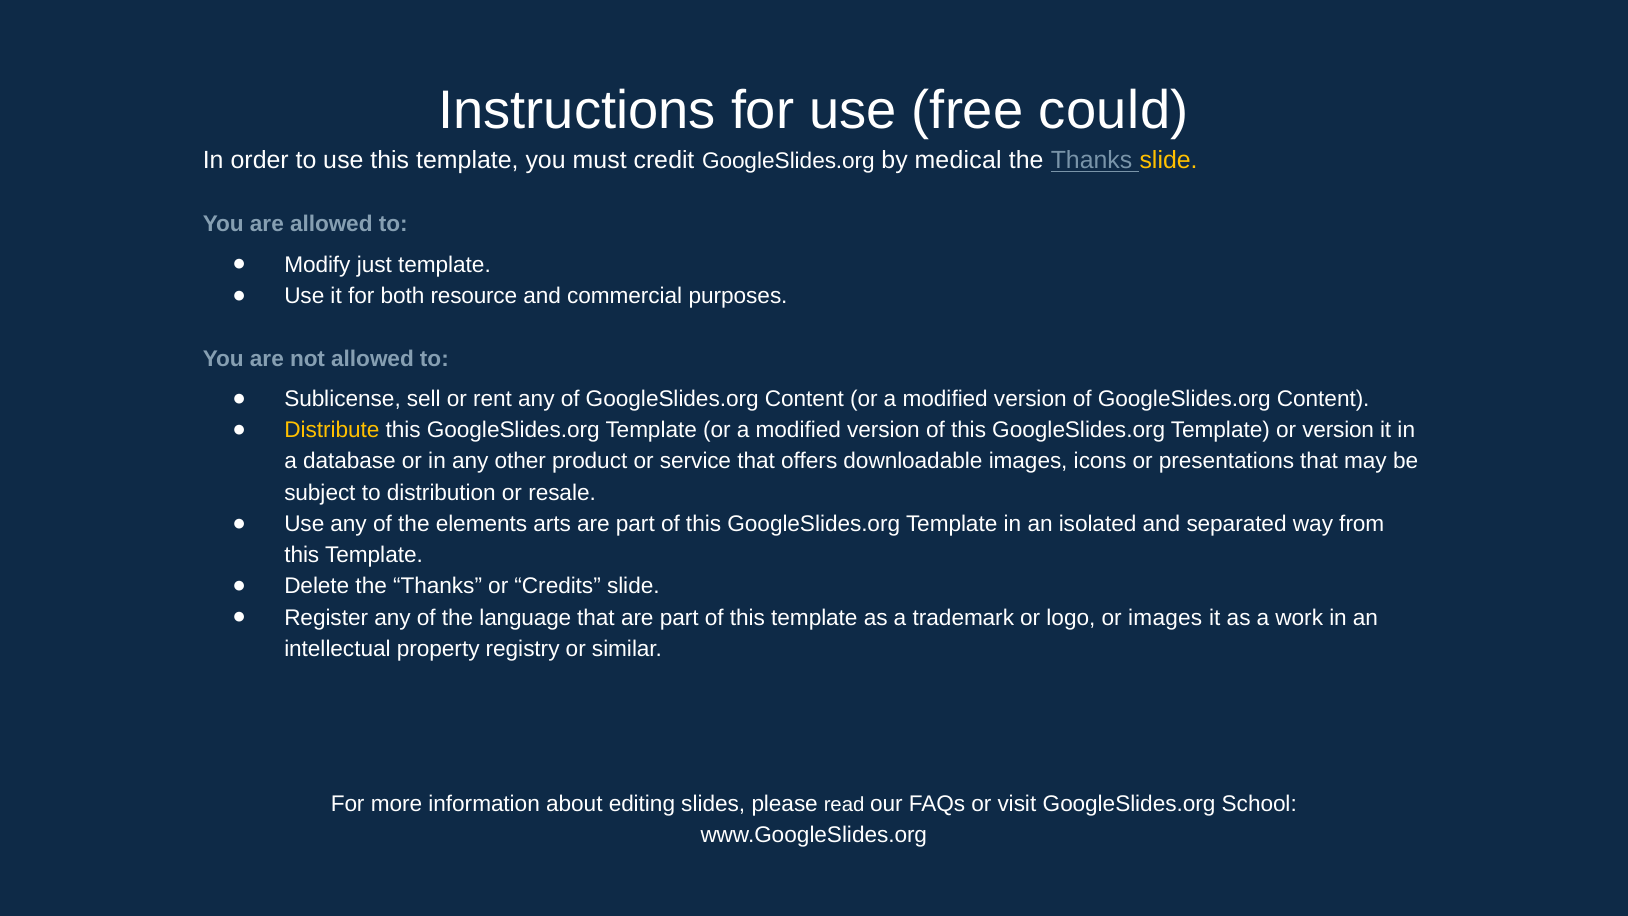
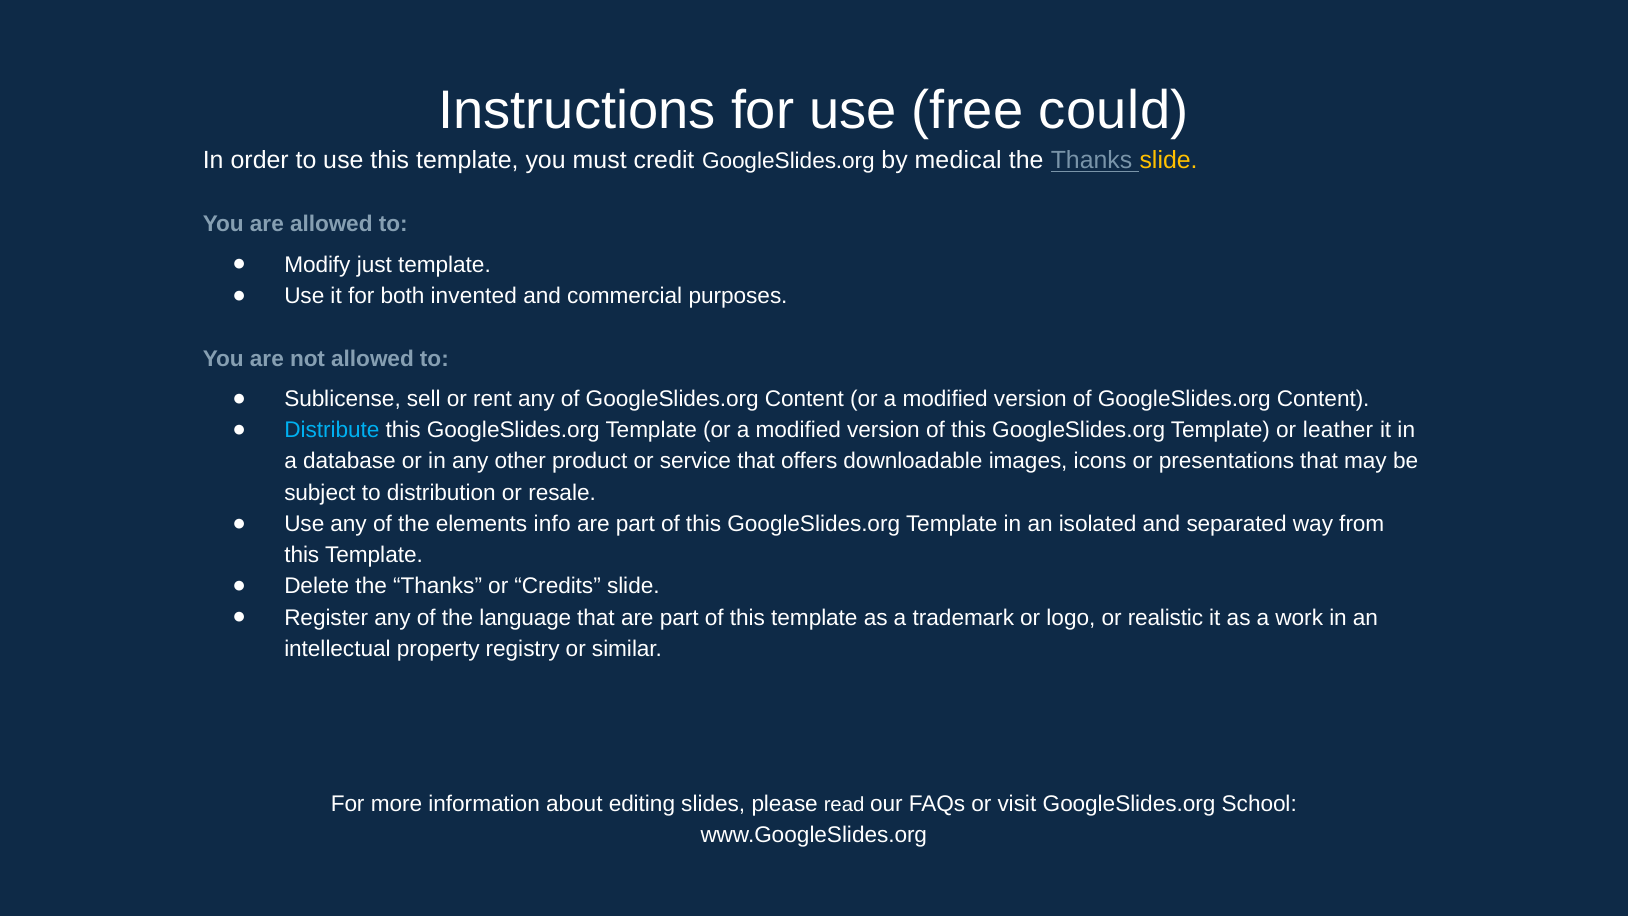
resource: resource -> invented (474, 296)
Distribute colour: yellow -> light blue (332, 430)
or version: version -> leather (1338, 430)
arts: arts -> info (552, 524)
or images: images -> realistic (1165, 617)
